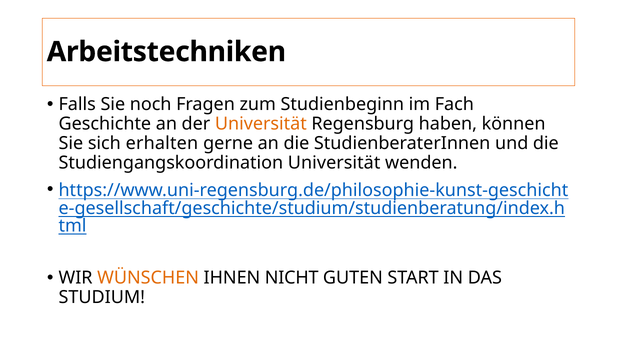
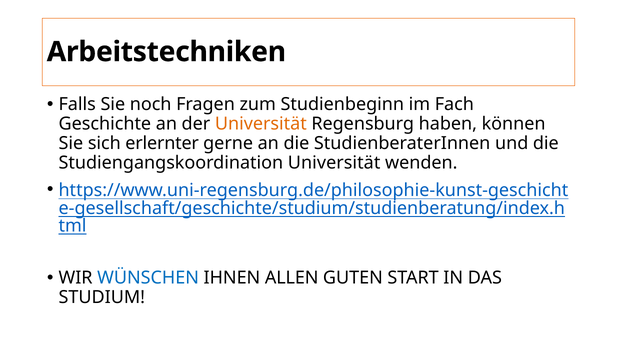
erhalten: erhalten -> erlernter (162, 143)
WÜNSCHEN colour: orange -> blue (148, 278)
NICHT: NICHT -> ALLEN (292, 278)
